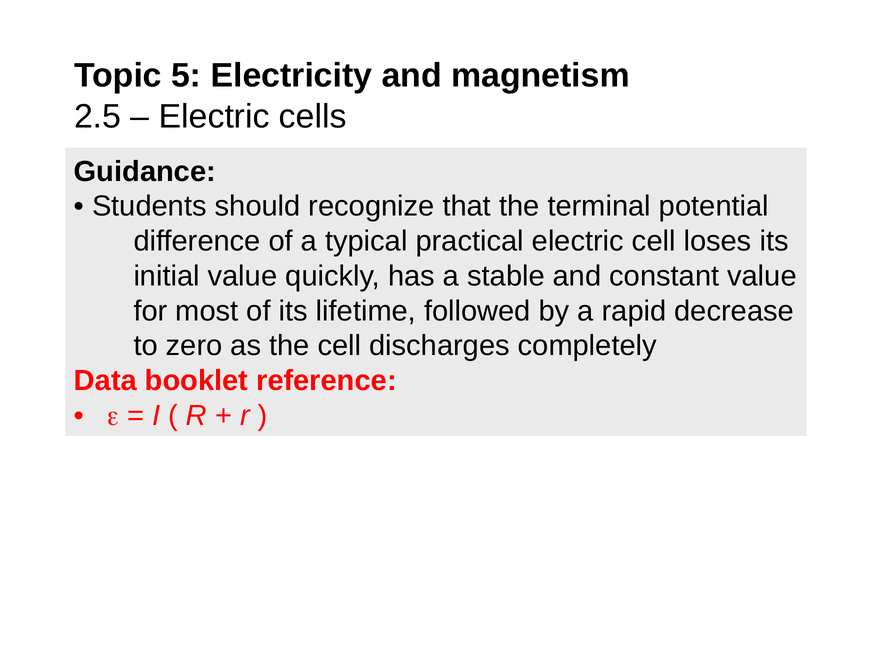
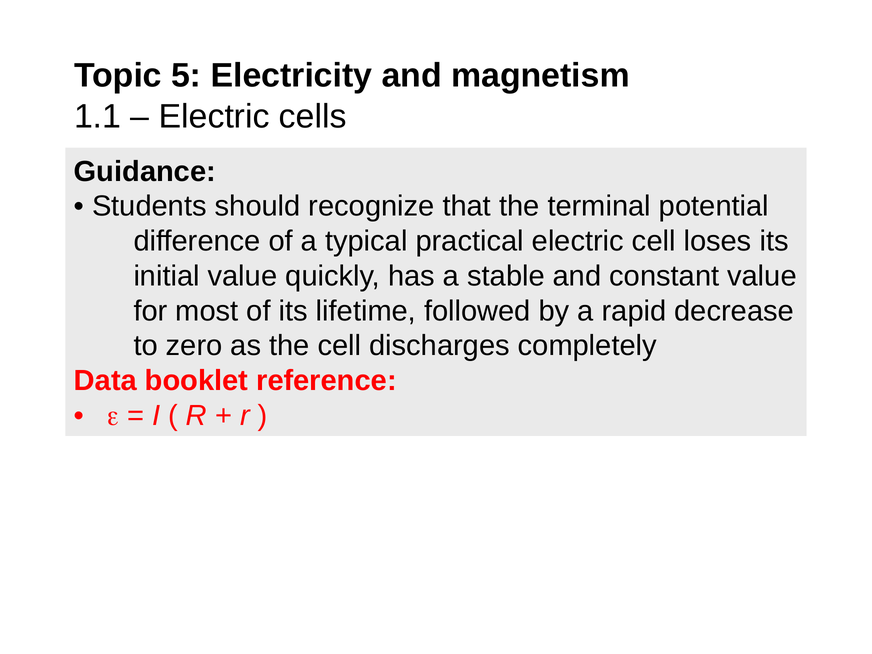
2.5: 2.5 -> 1.1 (98, 116)
